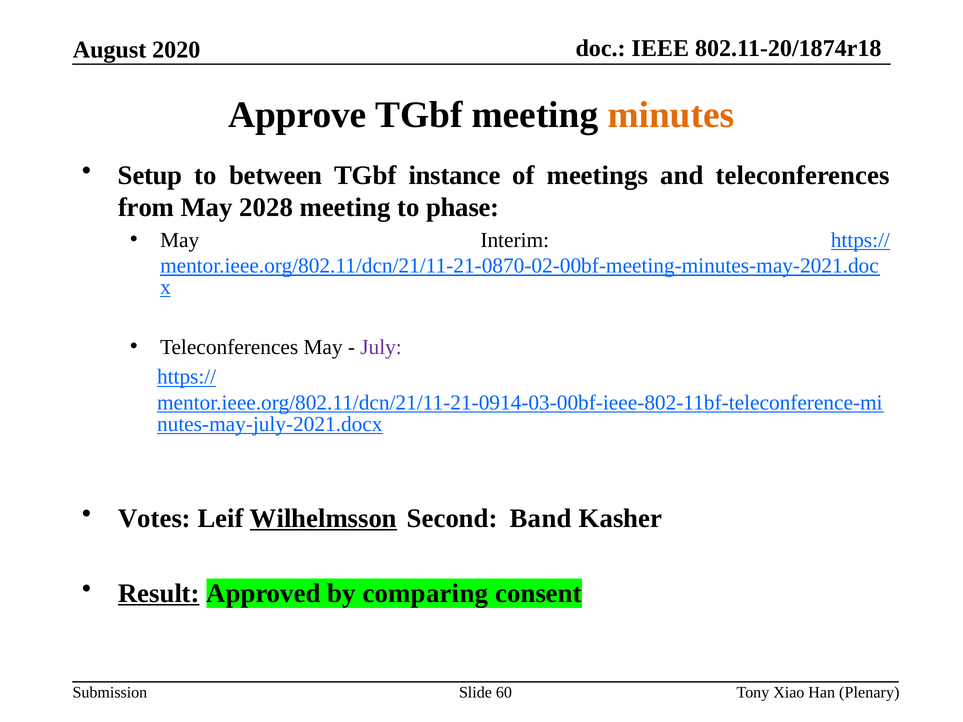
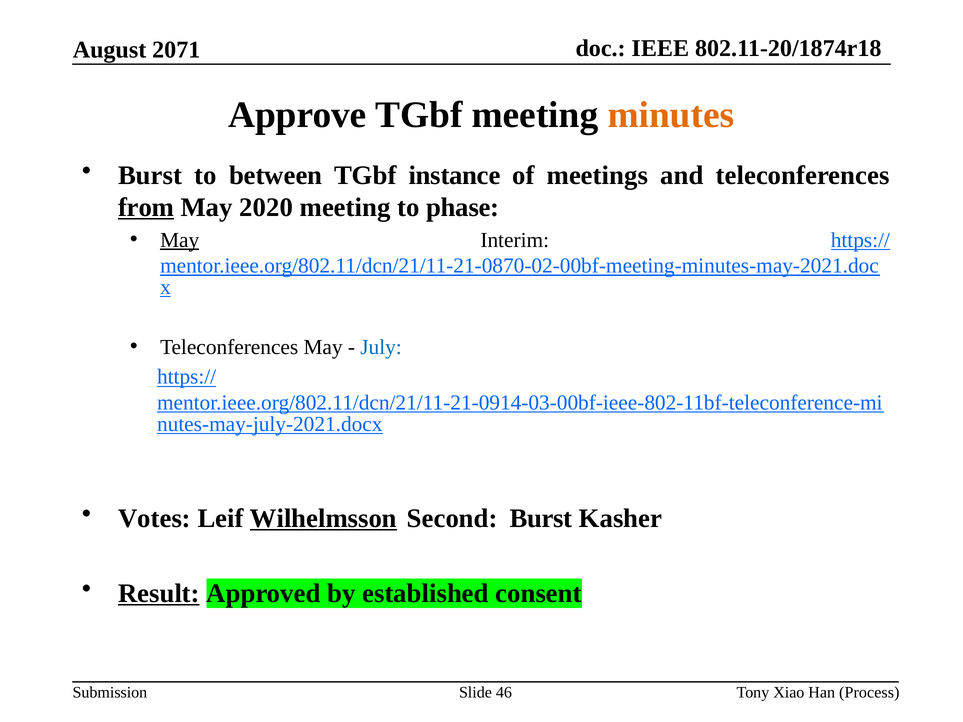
2020: 2020 -> 2071 (176, 50)
Setup: Setup -> Burst (150, 175)
from underline: none -> present (146, 207)
2028: 2028 -> 2020 (266, 207)
May underline: none -> present (180, 240)
July colour: purple -> blue (381, 347)
Second Band: Band -> Burst (541, 519)
comparing: comparing -> established (425, 594)
60: 60 -> 46 (504, 693)
Plenary: Plenary -> Process (869, 693)
